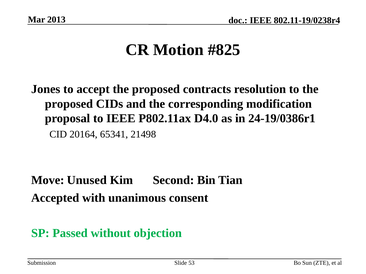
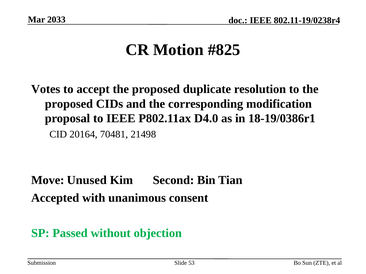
2013: 2013 -> 2033 (56, 20)
Jones: Jones -> Votes (46, 89)
contracts: contracts -> duplicate (207, 89)
24-19/0386r1: 24-19/0386r1 -> 18-19/0386r1 (282, 119)
65341: 65341 -> 70481 (114, 134)
